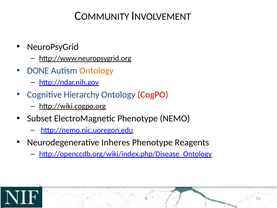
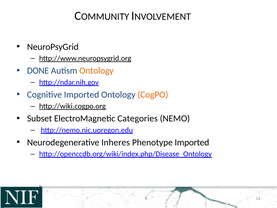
Cognitive Hierarchy: Hierarchy -> Imported (82, 94)
CogPO colour: red -> orange (153, 94)
ElectroMagnetic Phenotype: Phenotype -> Categories (138, 118)
Phenotype Reagents: Reagents -> Imported (192, 142)
